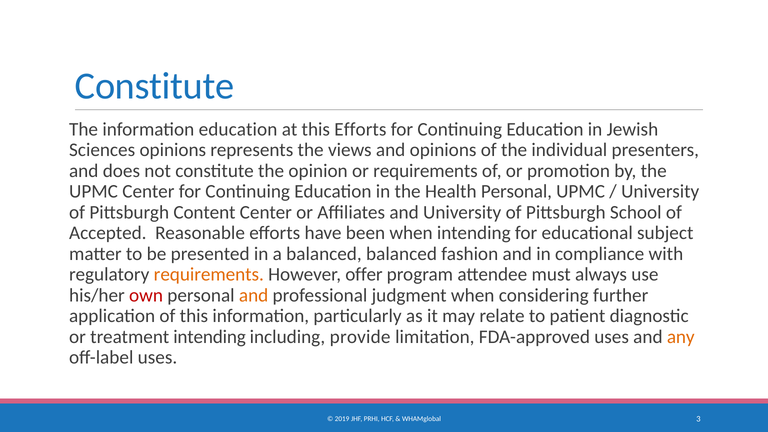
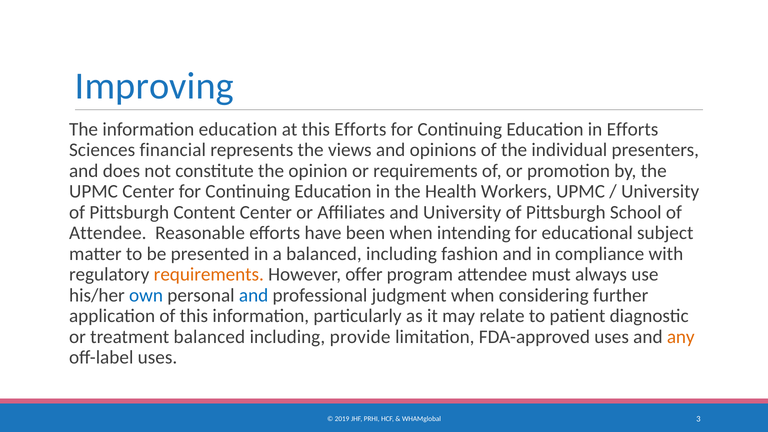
Constitute: Constitute -> Improving (154, 86)
in Jewish: Jewish -> Efforts (632, 129)
Sciences opinions: opinions -> financial (173, 150)
Health Personal: Personal -> Workers (516, 192)
Accepted: Accepted -> Attendee (108, 233)
a balanced balanced: balanced -> including (402, 254)
own colour: red -> blue (146, 295)
and colour: orange -> blue (254, 295)
treatment intending: intending -> balanced (209, 337)
